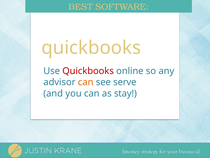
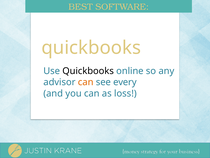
Quickbooks colour: red -> black (88, 71)
serve: serve -> every (125, 82)
stay: stay -> loss (125, 93)
